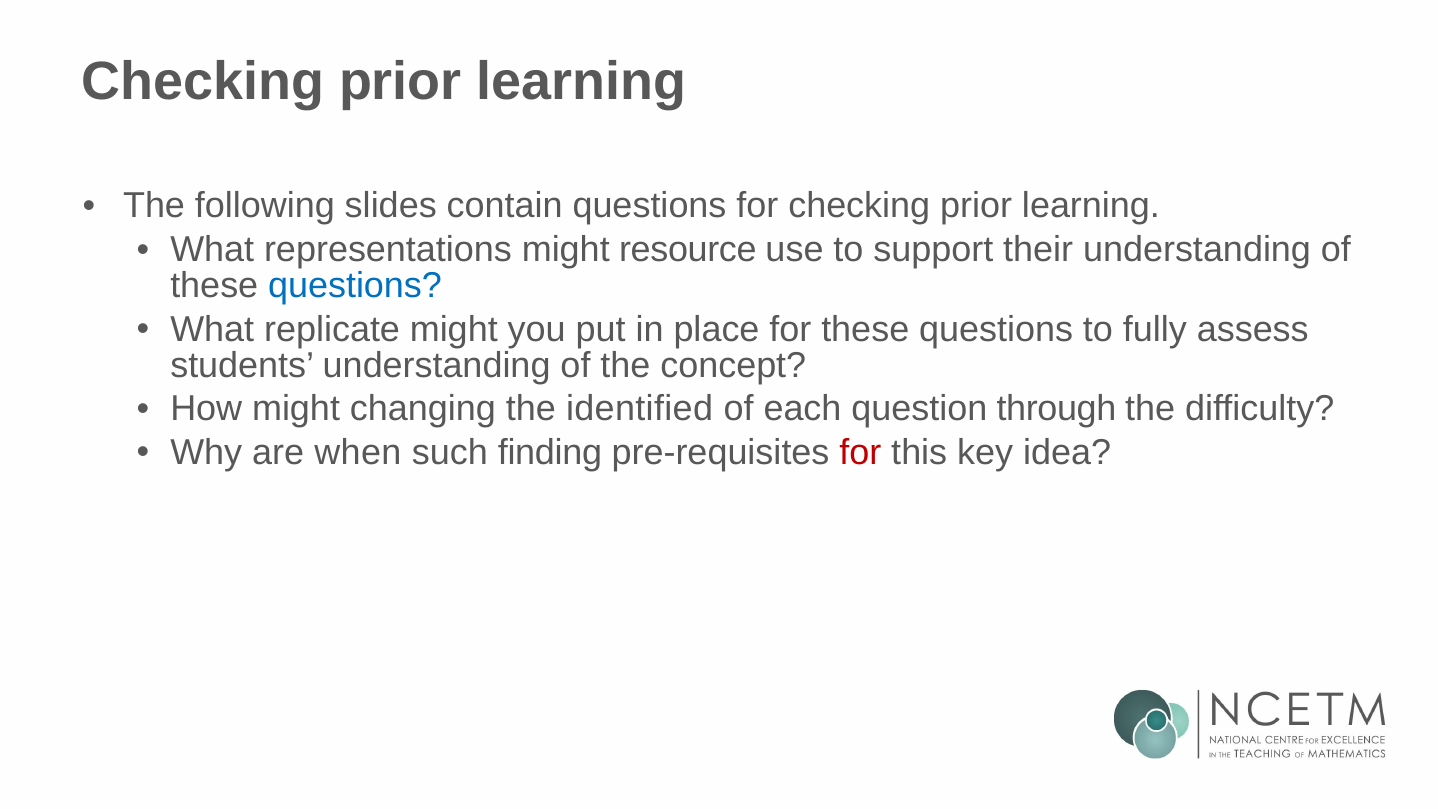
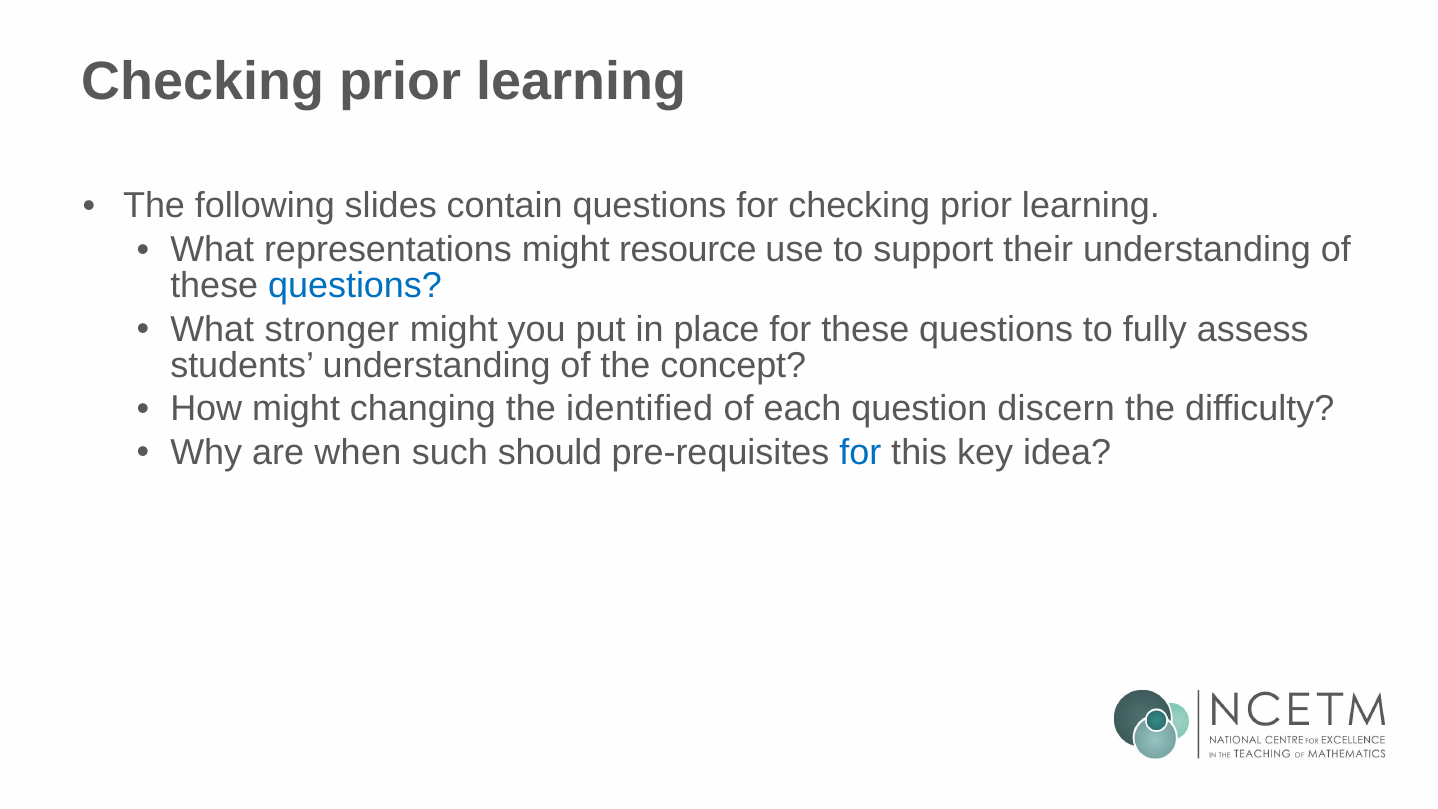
replicate: replicate -> stronger (332, 329)
through: through -> discern (1056, 409)
finding: finding -> should (550, 452)
for colour: red -> blue (860, 452)
